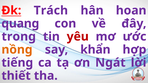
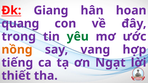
Trách: Trách -> Giang (51, 10)
yêu colour: red -> green (78, 37)
khẩn: khẩn -> vang (95, 50)
Ngát: Ngát -> Ngạt (110, 63)
